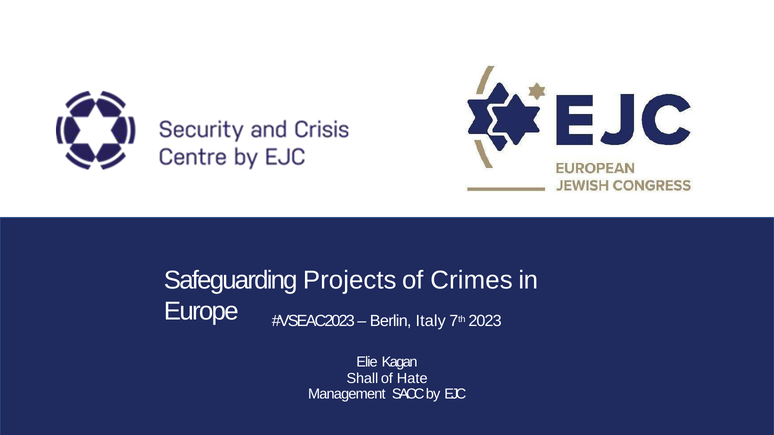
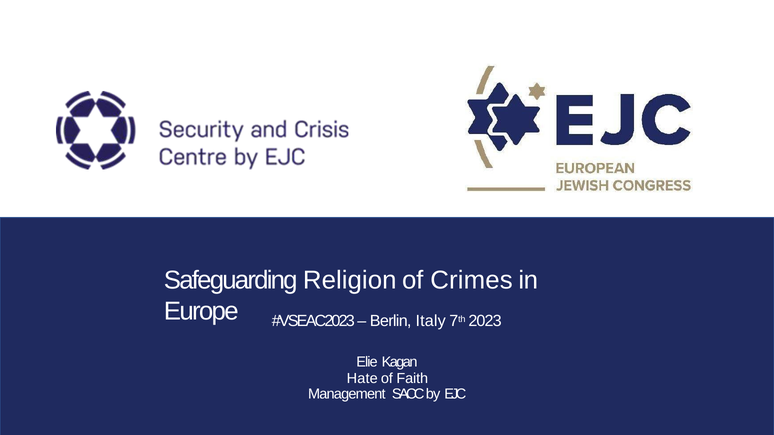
Projects: Projects -> Religion (350, 280)
Shall: Shall -> Hate (362, 379)
Hate: Hate -> Faith (412, 379)
